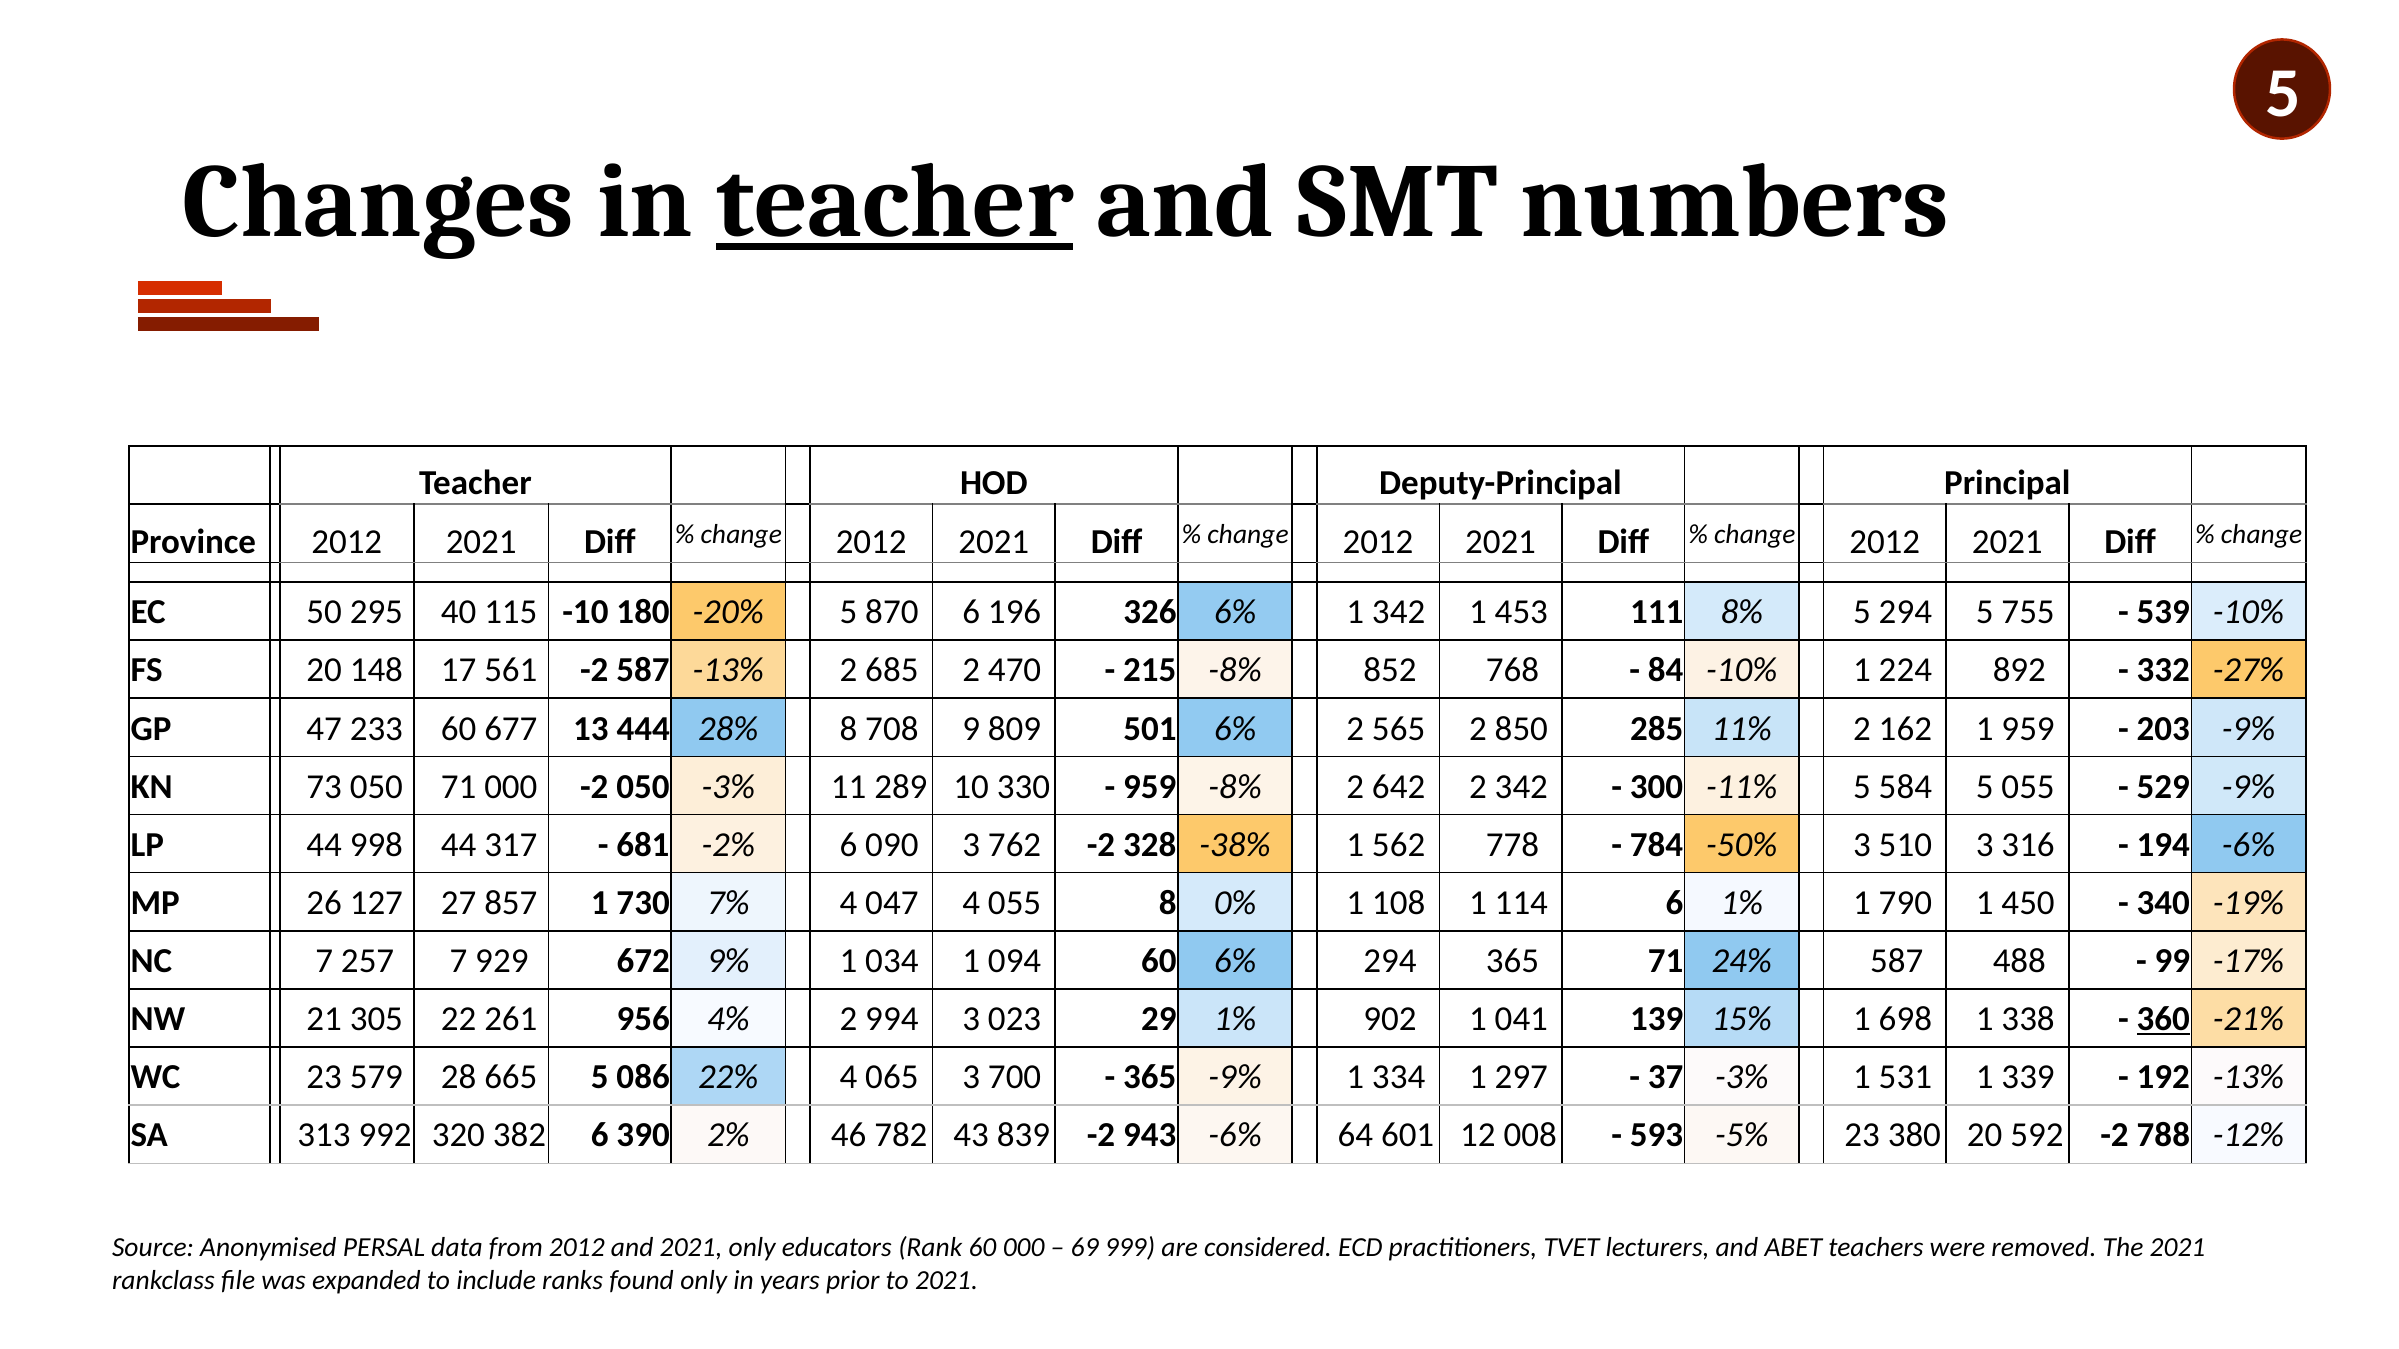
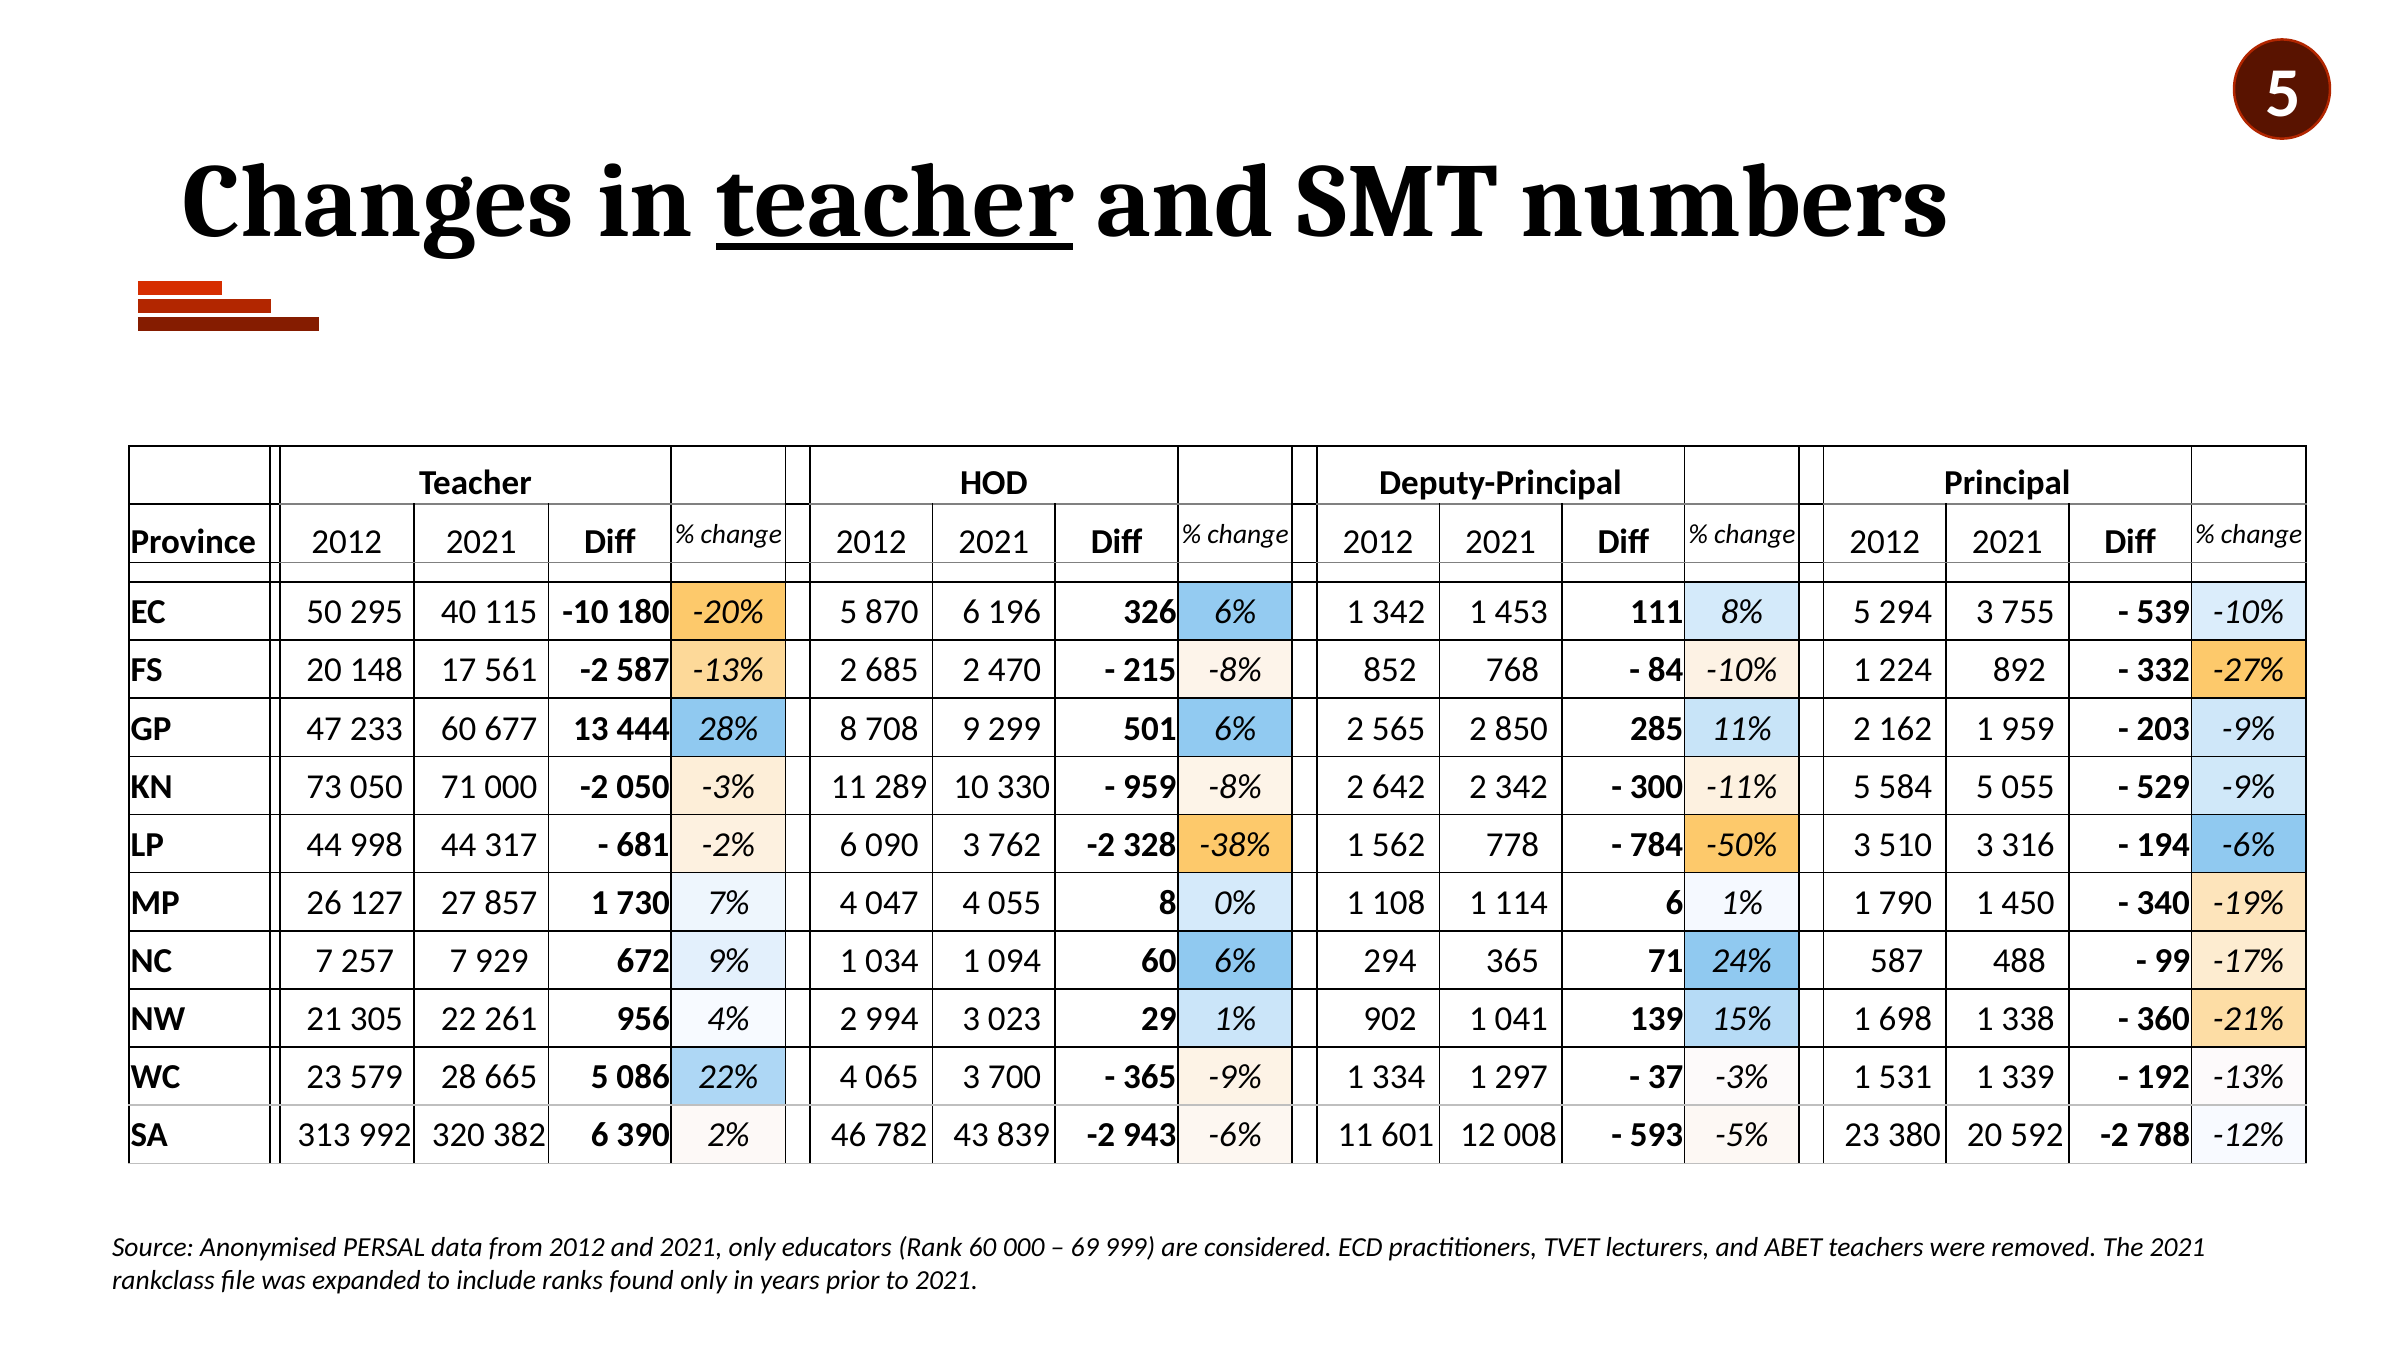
294 5: 5 -> 3 (1985, 612)
809: 809 -> 299 (1014, 729)
360 underline: present -> none (2163, 1019)
-6% 64: 64 -> 11 (1355, 1136)
